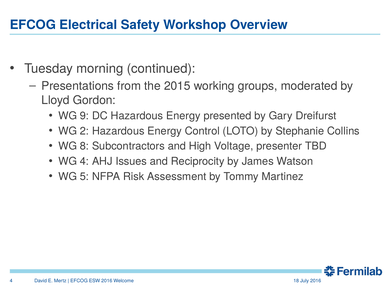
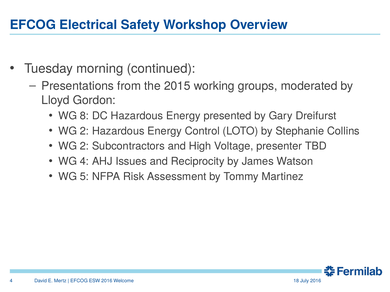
9: 9 -> 8 (84, 116)
8: 8 -> 2 (84, 146)
